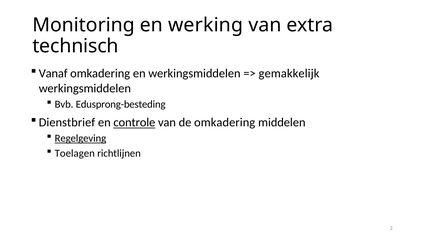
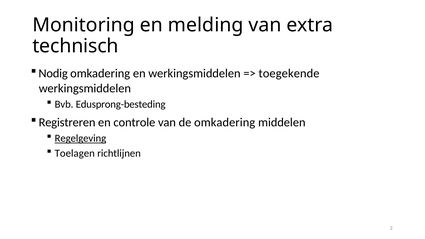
werking: werking -> melding (206, 25)
Vanaf: Vanaf -> Nodig (53, 74)
gemakkelijk: gemakkelijk -> toegekende (289, 74)
Dienstbrief: Dienstbrief -> Registreren (67, 123)
controle underline: present -> none (134, 123)
